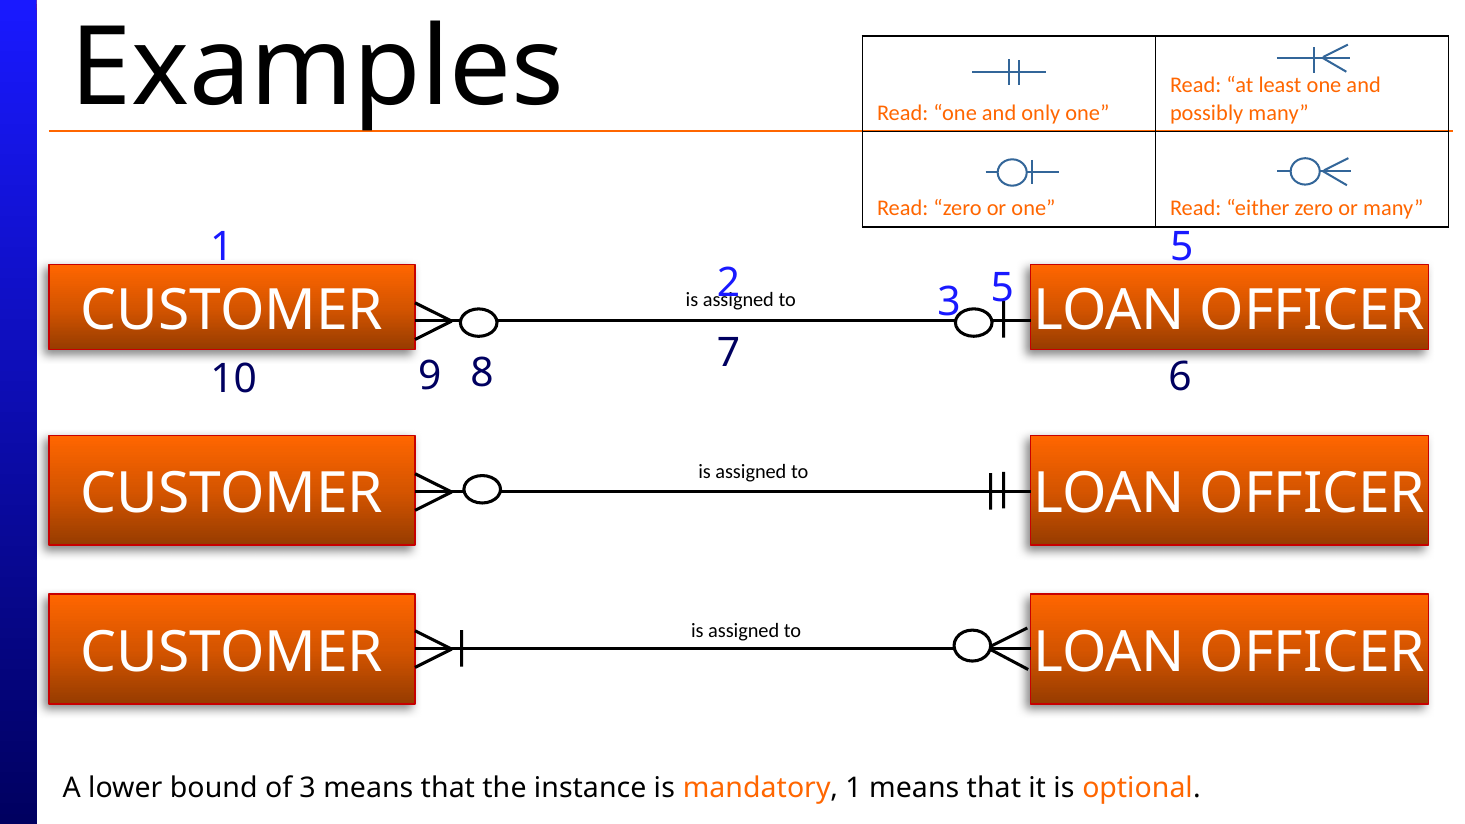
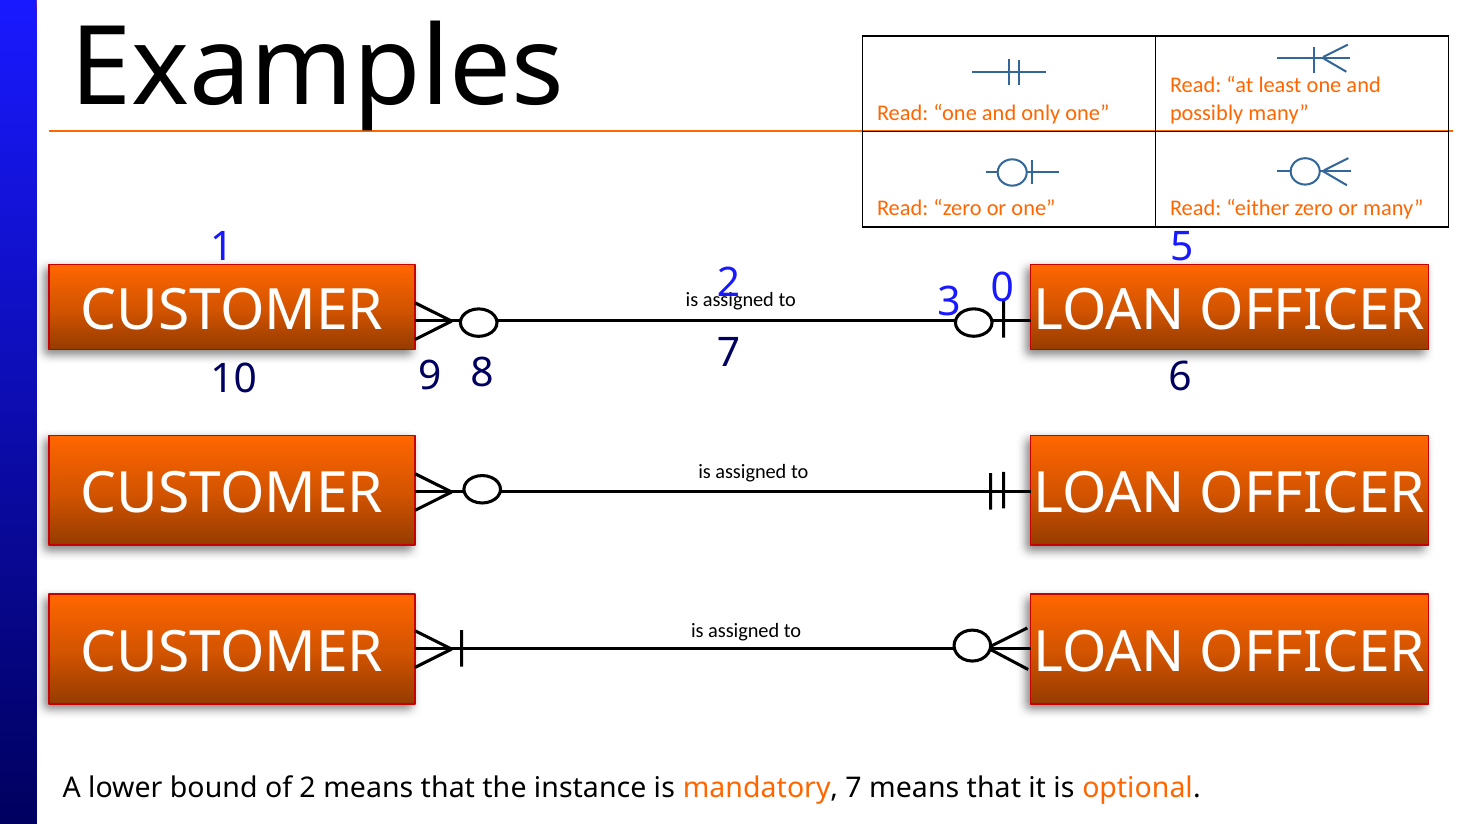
3 5: 5 -> 0 (1002, 288)
of 3: 3 -> 2 (308, 788)
mandatory 1: 1 -> 7 (854, 788)
